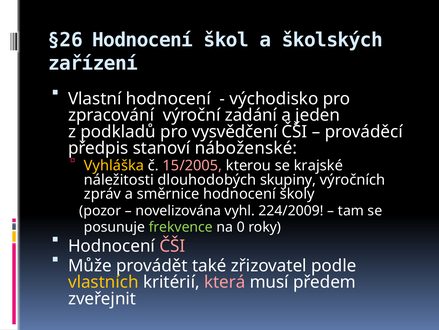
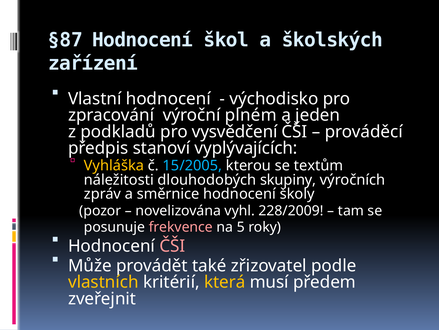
§26: §26 -> §87 (65, 40)
zadání: zadání -> plném (251, 115)
náboženské: náboženské -> vyplývajících (246, 148)
15/2005 colour: pink -> light blue (192, 165)
krajské: krajské -> textům (318, 165)
224/2009: 224/2009 -> 228/2009 (291, 210)
frekvence colour: light green -> pink (181, 227)
0: 0 -> 5 (241, 227)
která colour: pink -> yellow (225, 282)
